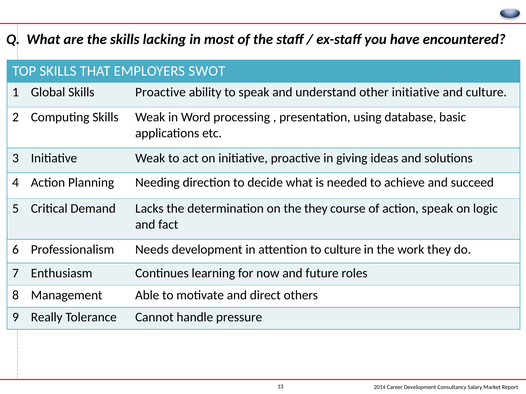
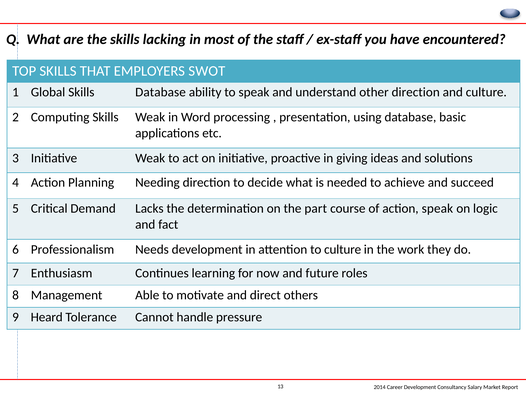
Skills Proactive: Proactive -> Database (161, 92)
other initiative: initiative -> direction (416, 92)
the they: they -> part (316, 209)
Really: Really -> Heard (47, 318)
